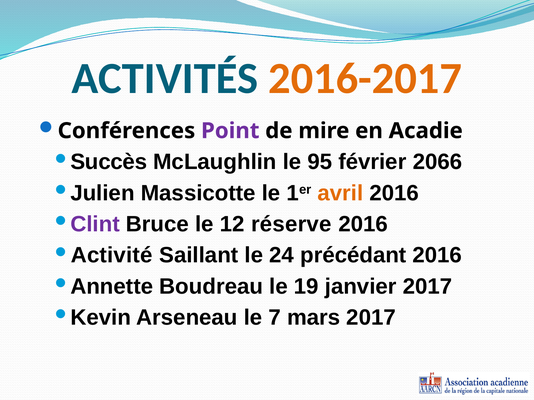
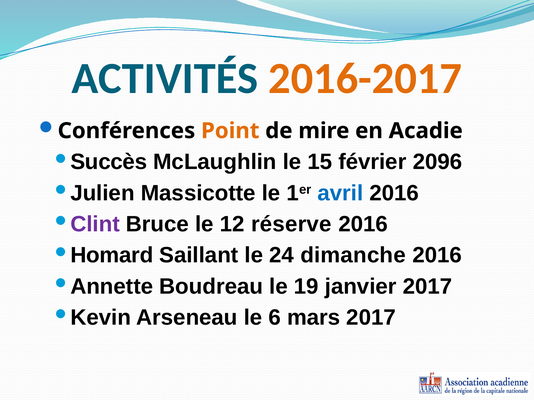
Point colour: purple -> orange (230, 131)
95: 95 -> 15 (320, 162)
2066: 2066 -> 2096 (438, 162)
avril colour: orange -> blue (340, 193)
Activité: Activité -> Homard (112, 256)
précédant: précédant -> dimanche (353, 256)
7: 7 -> 6 (275, 318)
